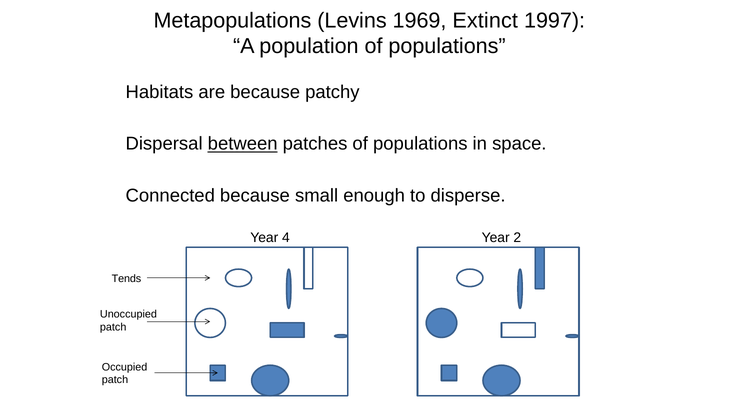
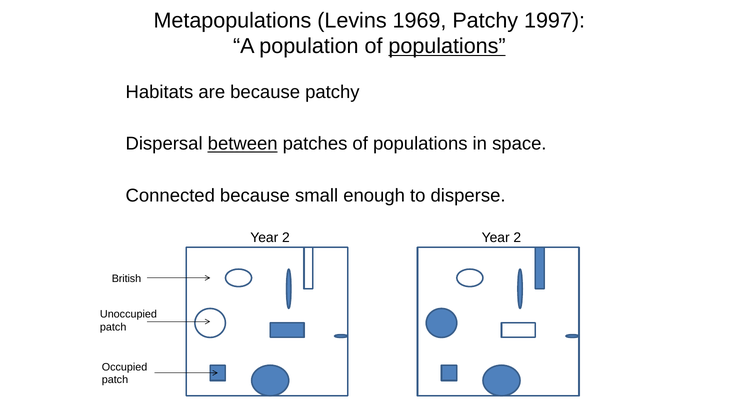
1969 Extinct: Extinct -> Patchy (485, 20)
populations underline: none -> present (447, 46)
4: 4 -> 2 (286, 237)
Tends: Tends -> British (126, 278)
